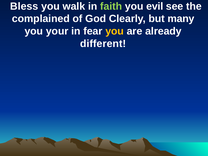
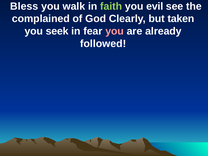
many: many -> taken (181, 19)
your: your -> seek (57, 31)
you colour: yellow -> pink (115, 31)
different: different -> followed (103, 44)
